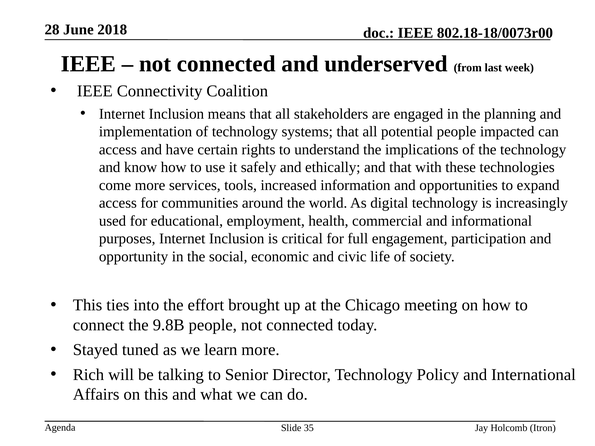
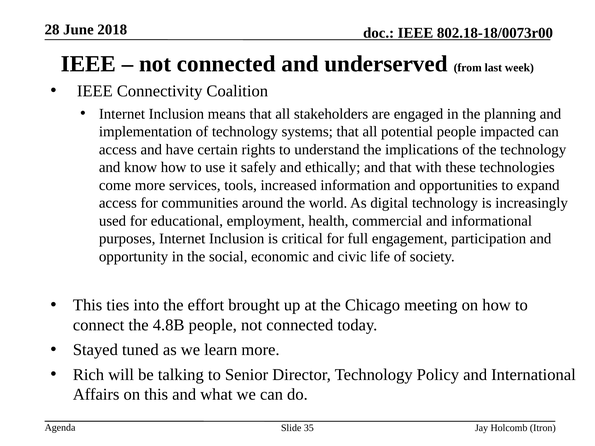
9.8B: 9.8B -> 4.8B (169, 325)
